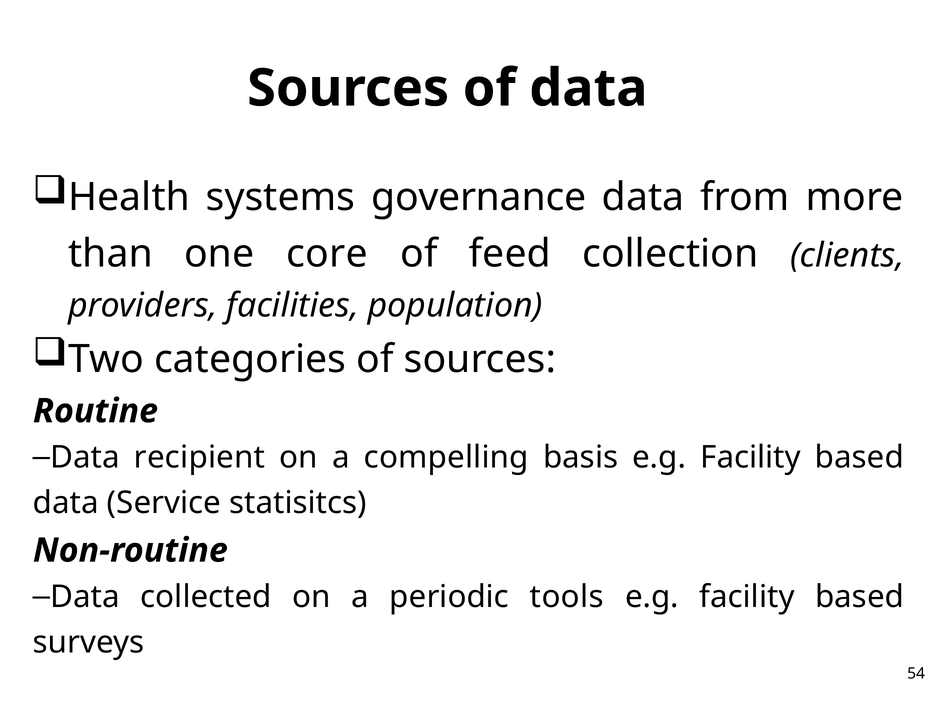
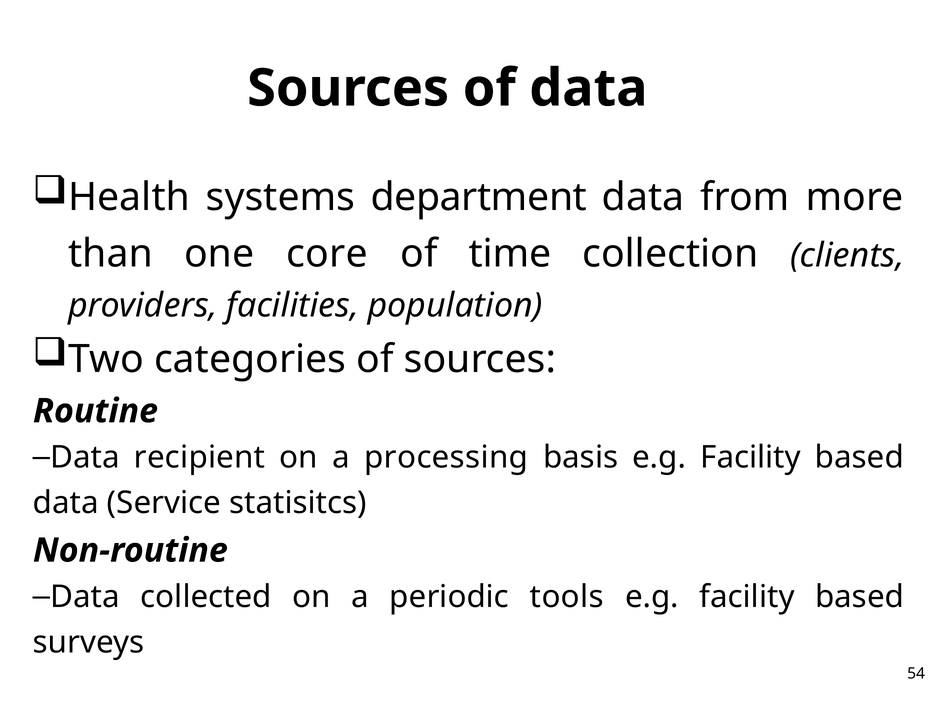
governance: governance -> department (479, 197)
feed: feed -> time (510, 254)
compelling: compelling -> processing (446, 458)
